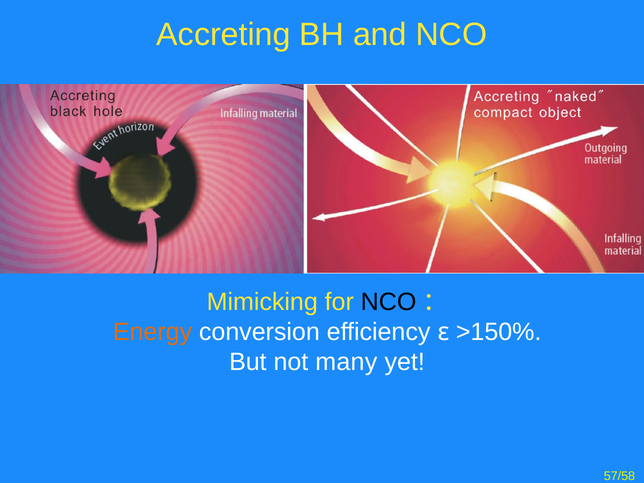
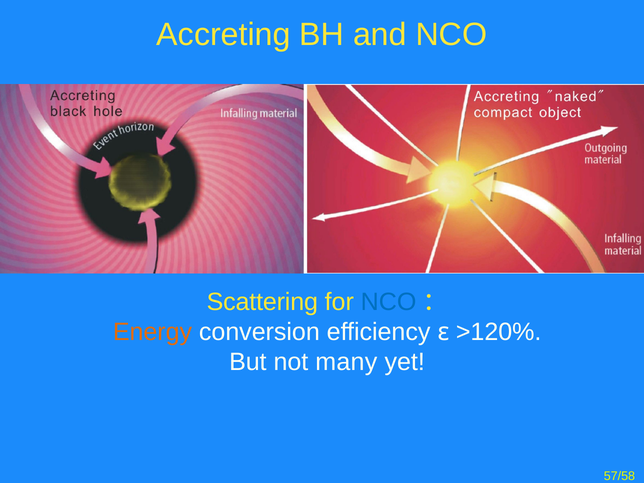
Mimicking: Mimicking -> Scattering (262, 302)
NCO colour: black -> blue (389, 302)
>150%: >150% -> >120% (499, 332)
